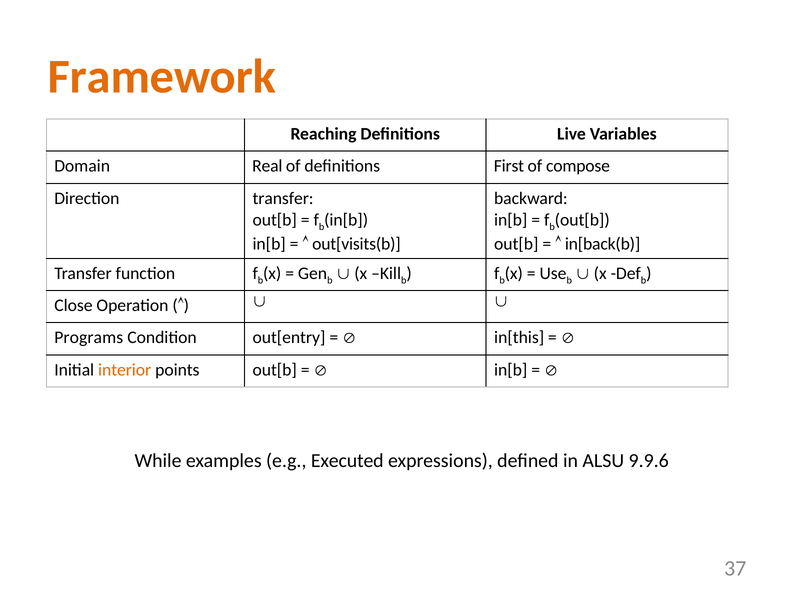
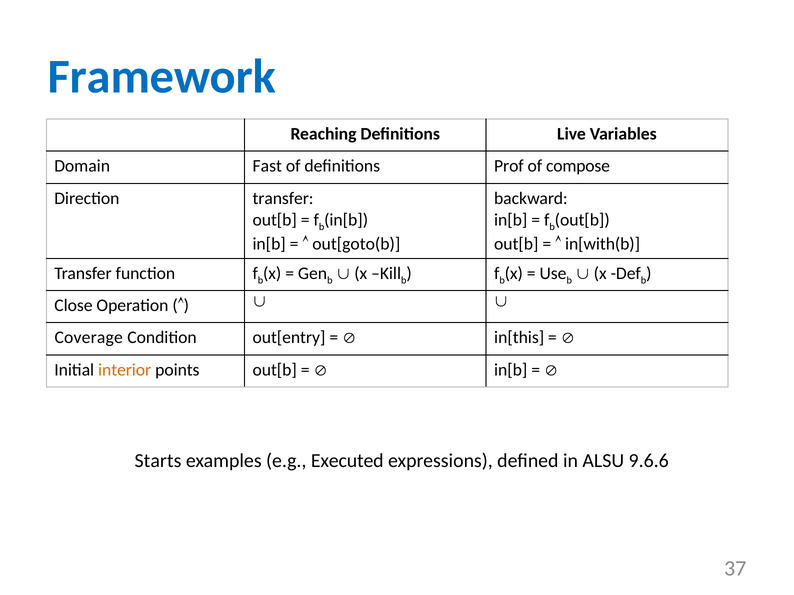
Framework colour: orange -> blue (162, 77)
Real: Real -> Fast (267, 166)
First: First -> Prof (509, 166)
out[visits(b: out[visits(b -> out[goto(b (356, 244)
in[back(b: in[back(b -> in[with(b (603, 244)
Programs: Programs -> Coverage (89, 338)
While: While -> Starts (158, 461)
9.9.6: 9.9.6 -> 9.6.6 (649, 461)
